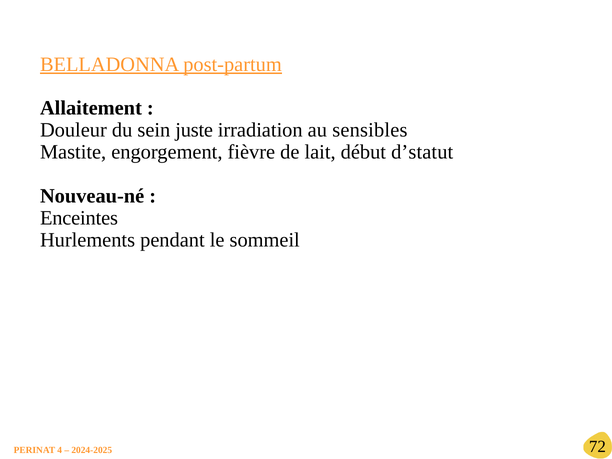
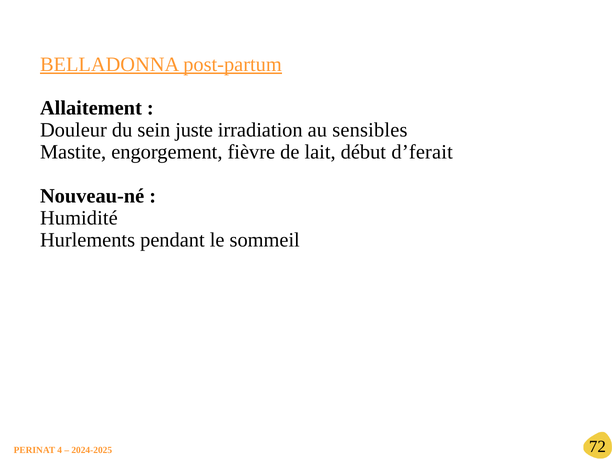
d’statut: d’statut -> d’ferait (422, 152)
Enceintes: Enceintes -> Humidité (79, 218)
